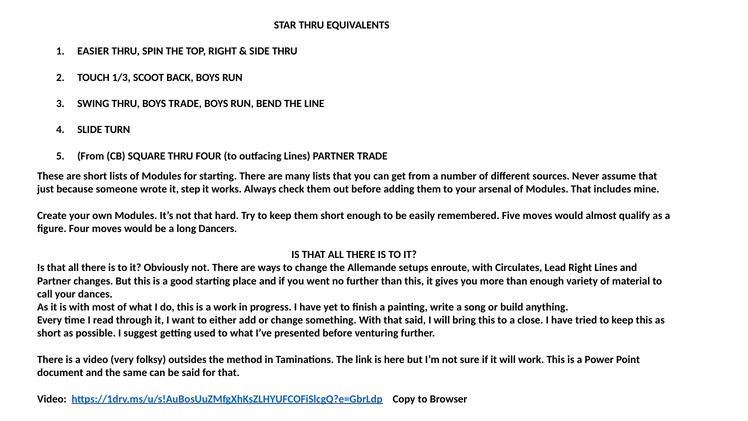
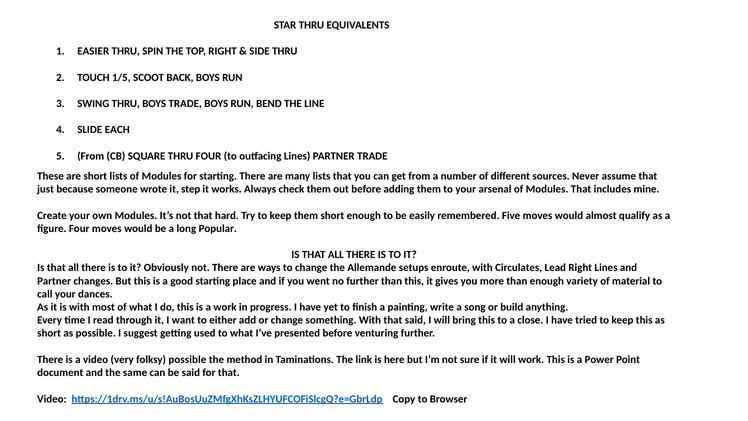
1/3: 1/3 -> 1/5 (121, 77)
TURN: TURN -> EACH (117, 130)
Dancers: Dancers -> Popular (218, 228)
folksy outsides: outsides -> possible (187, 359)
